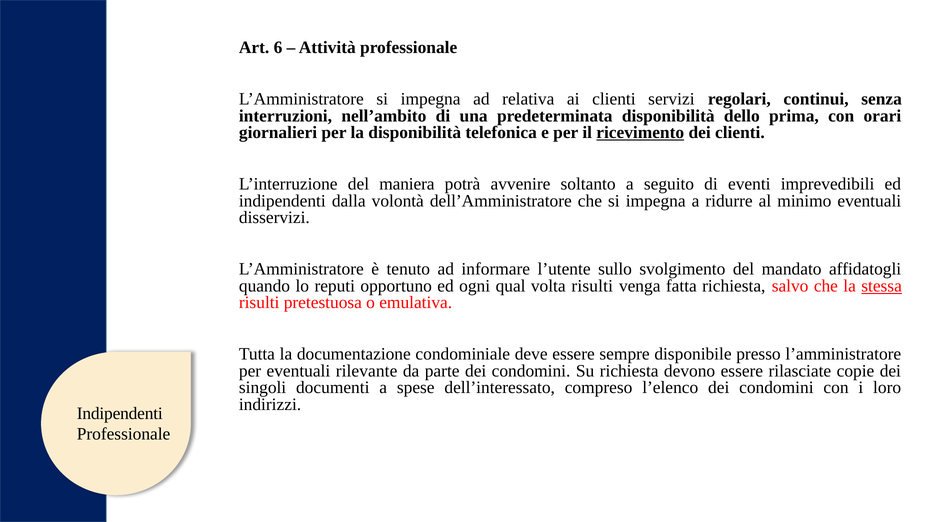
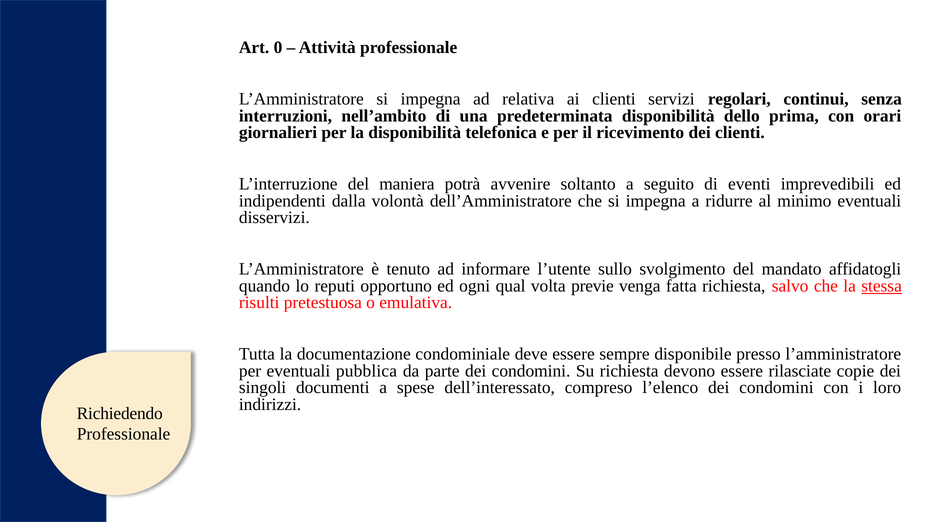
6: 6 -> 0 (278, 48)
ricevimento underline: present -> none (640, 133)
volta risulti: risulti -> previe (592, 286)
rilevante: rilevante -> pubblica (367, 371)
Indipendenti: Indipendenti -> Richiedendo (120, 413)
